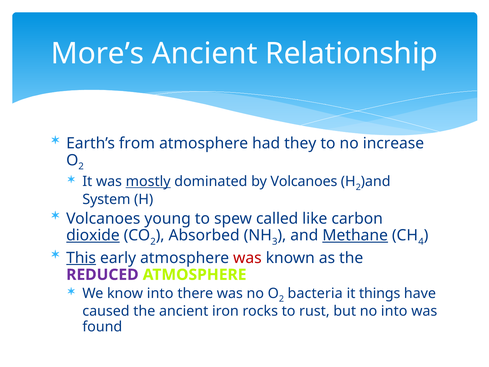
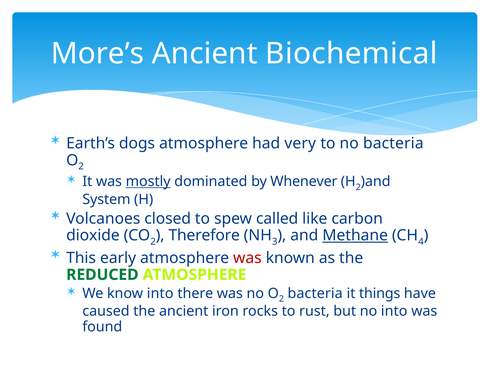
Relationship: Relationship -> Biochemical (351, 54)
from: from -> dogs (137, 143)
they: they -> very (300, 143)
no increase: increase -> bacteria (393, 143)
by Volcanoes: Volcanoes -> Whenever (304, 181)
young: young -> closed (168, 218)
dioxide underline: present -> none (93, 235)
Absorbed: Absorbed -> Therefore (204, 235)
This underline: present -> none (81, 258)
REDUCED colour: purple -> green (102, 275)
